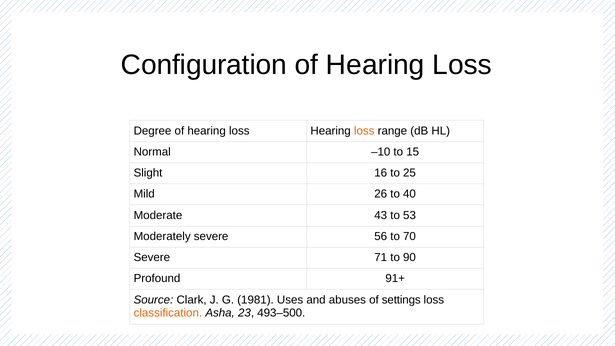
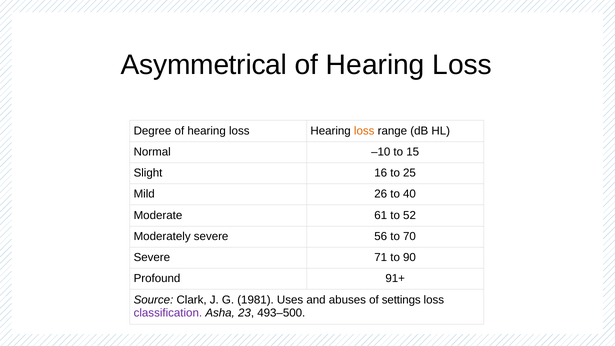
Configuration: Configuration -> Asymmetrical (204, 65)
43: 43 -> 61 (381, 215)
53: 53 -> 52 (410, 215)
classification colour: orange -> purple (168, 313)
